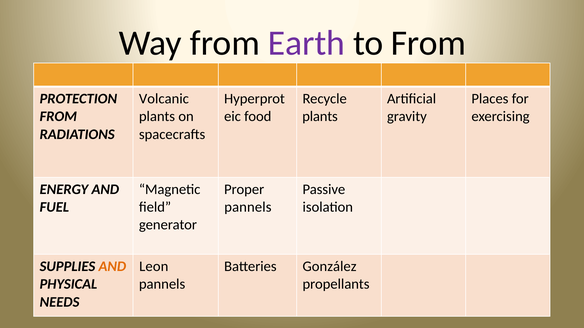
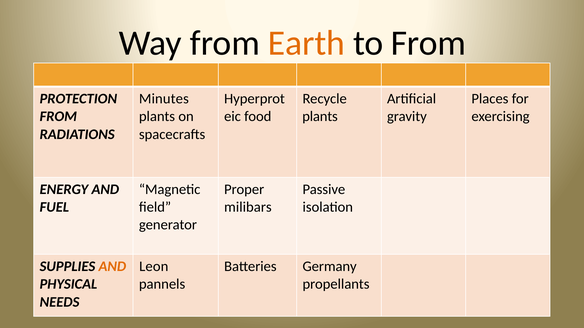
Earth colour: purple -> orange (306, 43)
Volcanic: Volcanic -> Minutes (164, 99)
pannels: pannels -> milibars (248, 207)
González: González -> Germany (330, 267)
